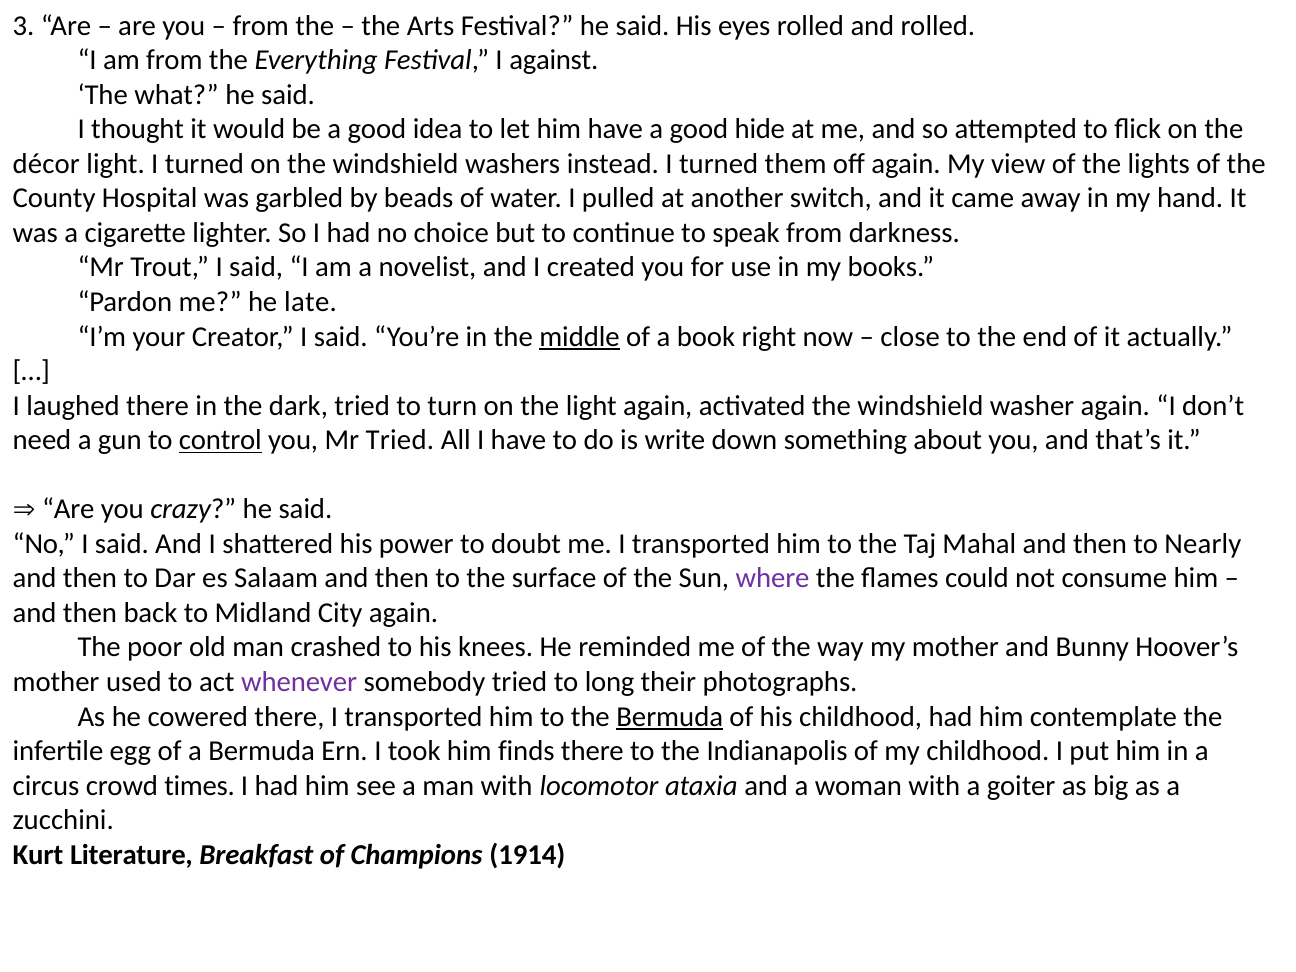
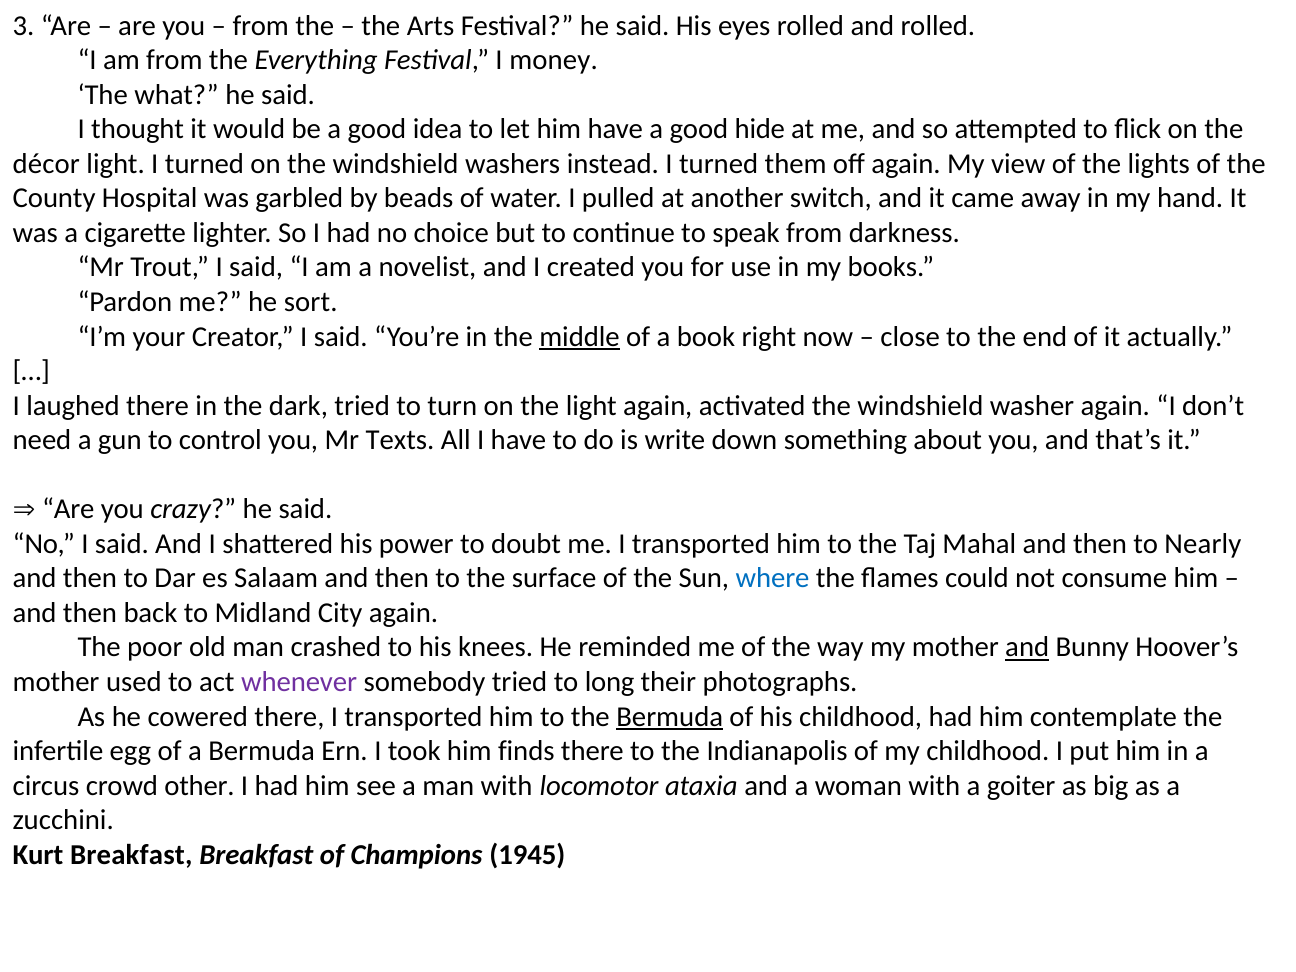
against: against -> money (554, 60)
late: late -> sort (311, 302)
control underline: present -> none (220, 440)
Mr Tried: Tried -> Texts (400, 440)
where colour: purple -> blue (773, 578)
and underline: none -> present (1027, 647)
times: times -> other (200, 786)
Kurt Literature: Literature -> Breakfast (131, 855)
1914: 1914 -> 1945 (527, 855)
